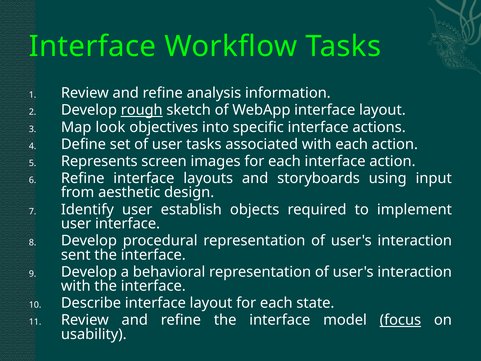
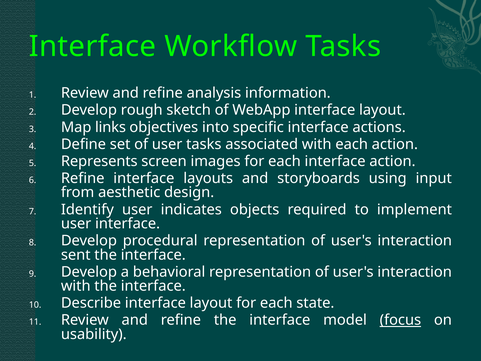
rough underline: present -> none (142, 110)
look: look -> links (110, 127)
establish: establish -> indicates (191, 209)
